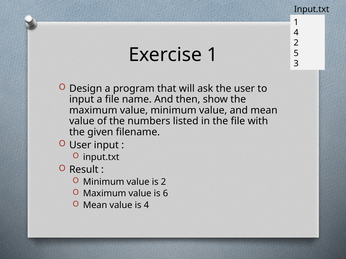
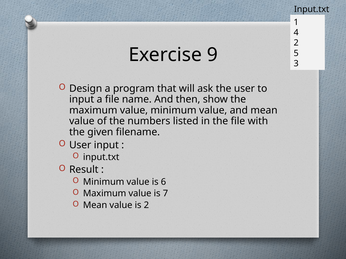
Exercise 1: 1 -> 9 (212, 55)
is 2: 2 -> 6 (163, 182)
6: 6 -> 7 (165, 194)
is 4: 4 -> 2 (146, 206)
